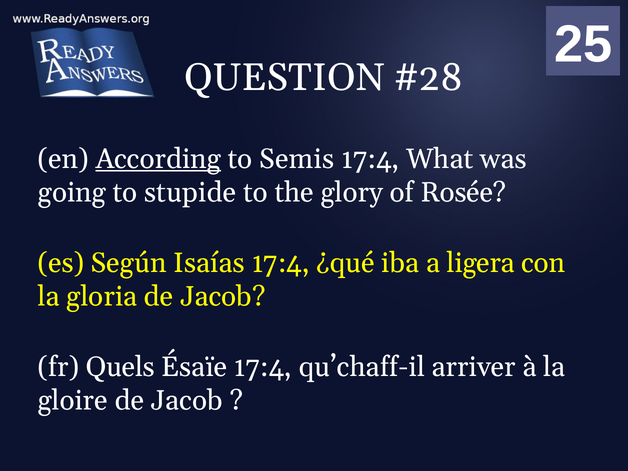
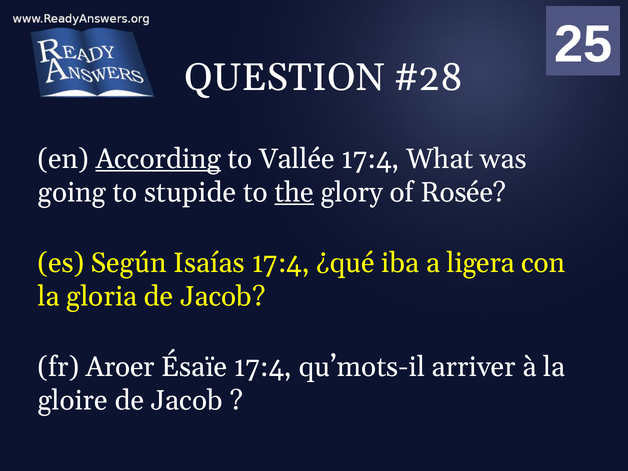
Semis: Semis -> Vallée (297, 159)
the underline: none -> present (294, 192)
Quels: Quels -> Aroer (120, 367)
qu’chaff-il: qu’chaff-il -> qu’mots-il (362, 367)
